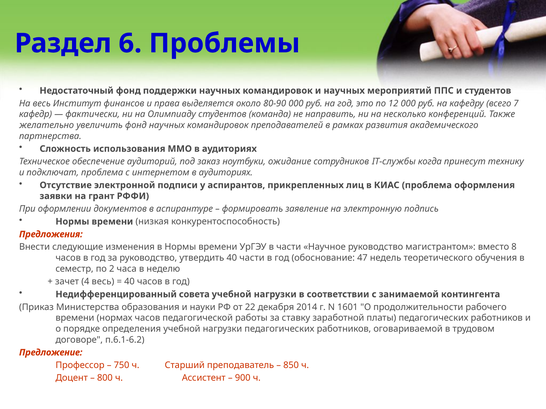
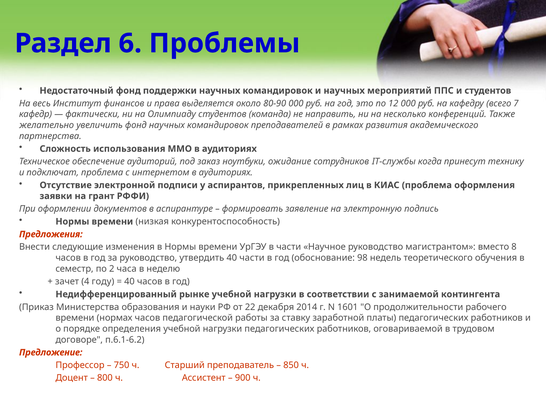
47: 47 -> 98 (362, 258)
4 весь: весь -> году (103, 282)
совета: совета -> рынке (194, 295)
